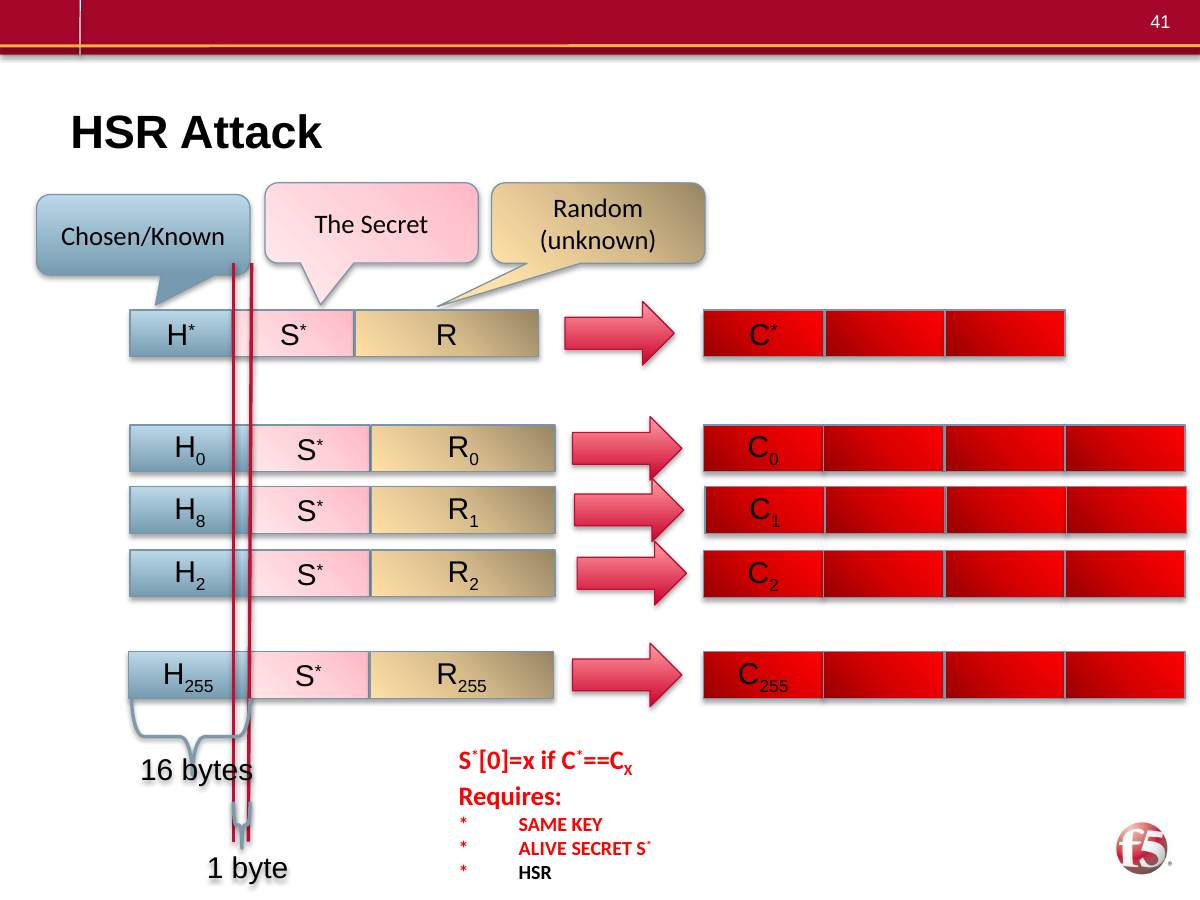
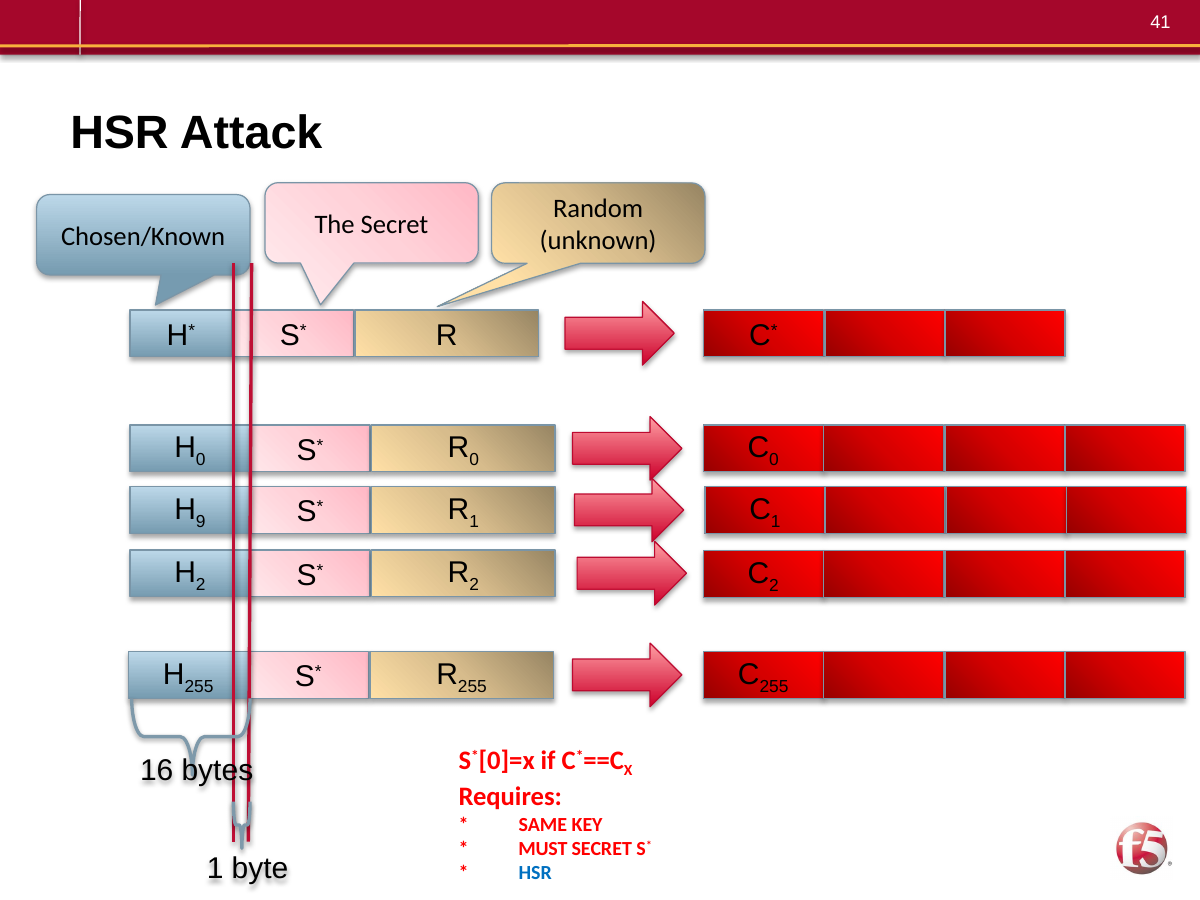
8: 8 -> 9 (201, 521)
ALIVE: ALIVE -> MUST (543, 848)
HSR colour: black -> blue (535, 872)
